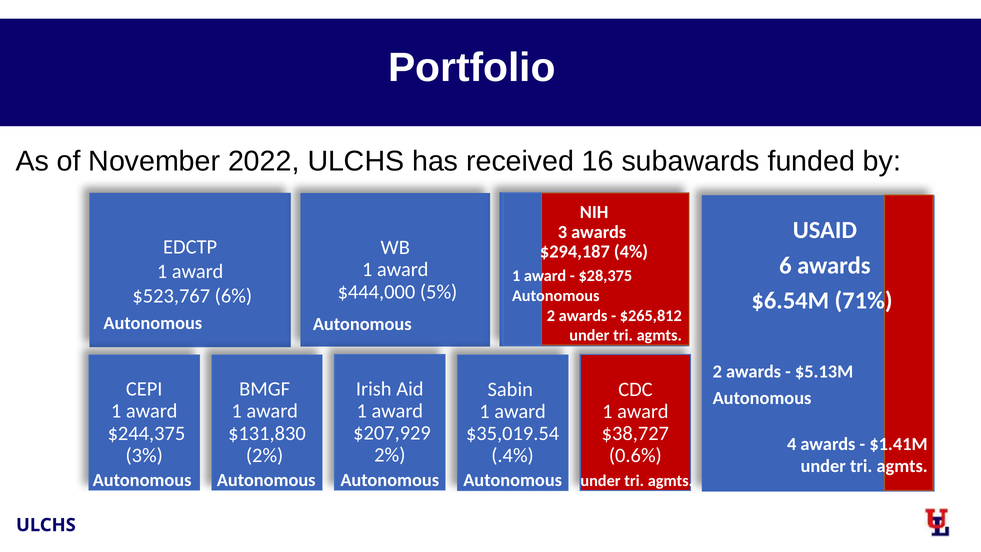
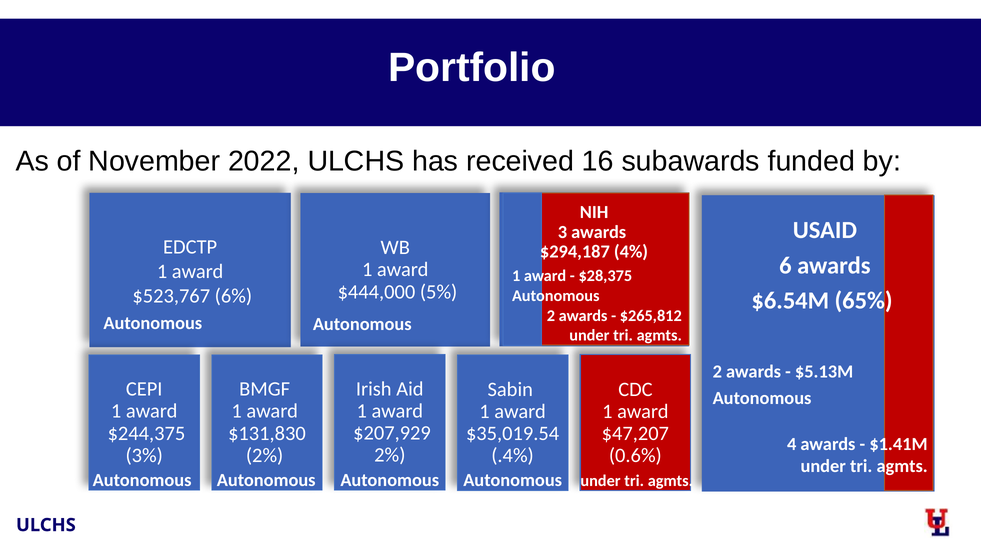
71%: 71% -> 65% (864, 300)
$38,727: $38,727 -> $47,207 (635, 433)
